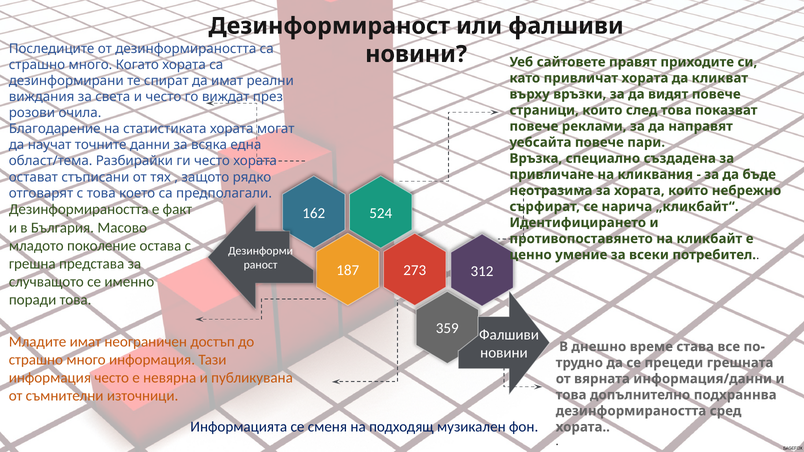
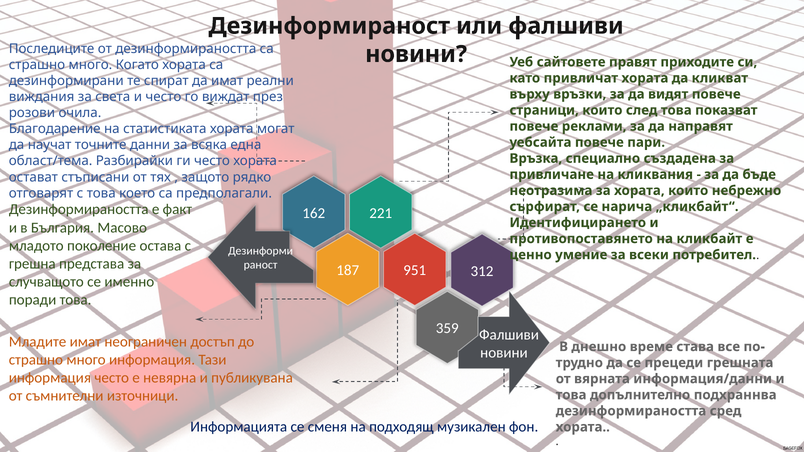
524: 524 -> 221 (381, 213)
273: 273 -> 951 (415, 271)
